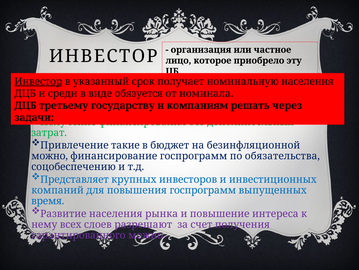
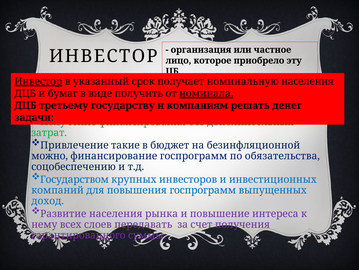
среди: среди -> бумаг (63, 93)
обязуется: обязуется -> получить (139, 93)
номинала underline: none -> present (206, 93)
через: через -> денег (287, 105)
Представляет: Представляет -> Государством (75, 179)
время: время -> доход (48, 201)
разрешают: разрешают -> передавать (143, 224)
гарантированного можно: можно -> суммы (147, 235)
